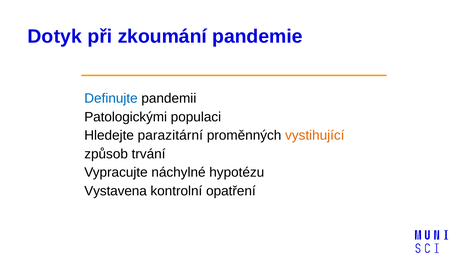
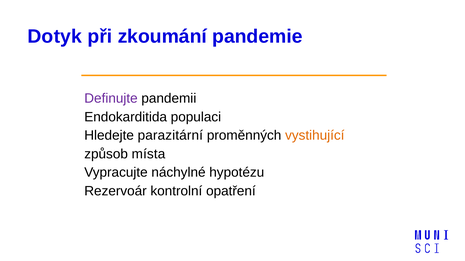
Definujte colour: blue -> purple (111, 99)
Patologickými: Patologickými -> Endokarditida (126, 117)
trvání: trvání -> místa (149, 154)
Vystavena: Vystavena -> Rezervoár (116, 191)
